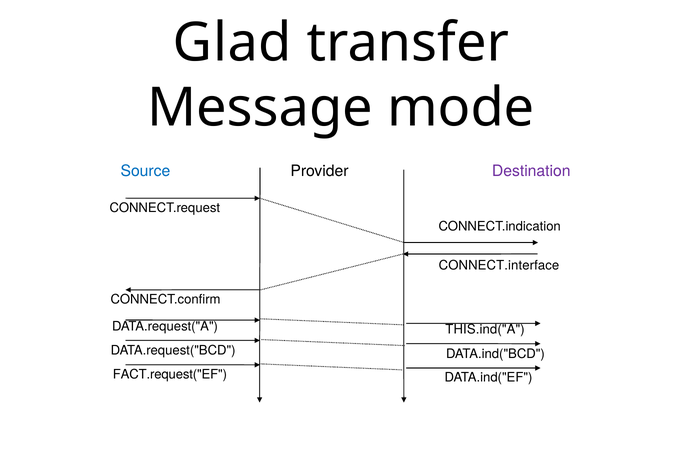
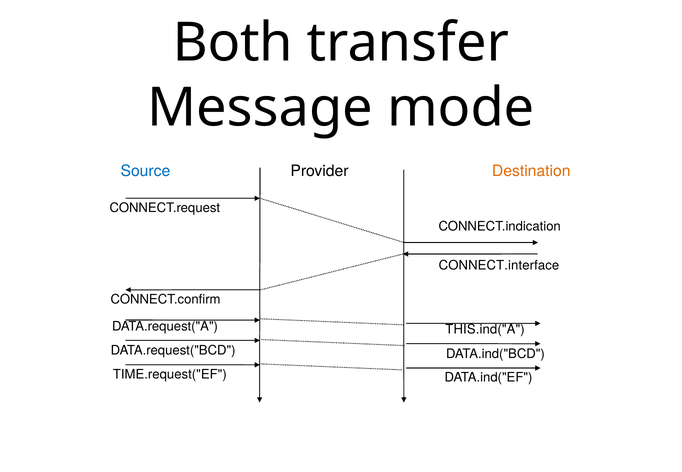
Glad: Glad -> Both (233, 43)
Destination colour: purple -> orange (531, 171)
FACT.request("EF: FACT.request("EF -> TIME.request("EF (170, 374)
